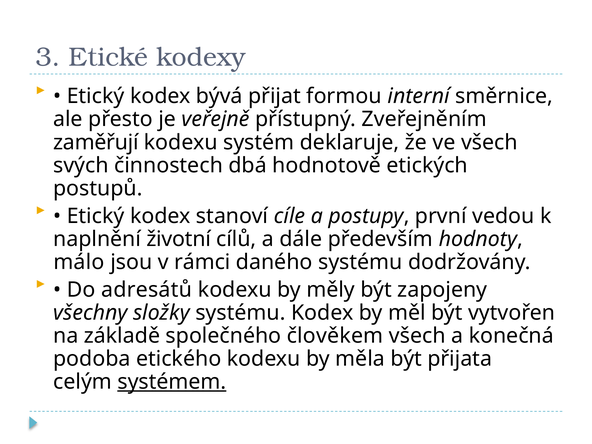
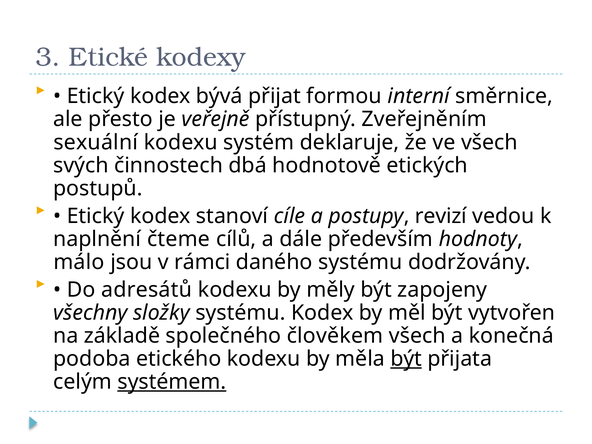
zaměřují: zaměřují -> sexuální (96, 142)
první: první -> revizí (441, 216)
životní: životní -> čteme (178, 239)
být underline: none -> present (406, 359)
